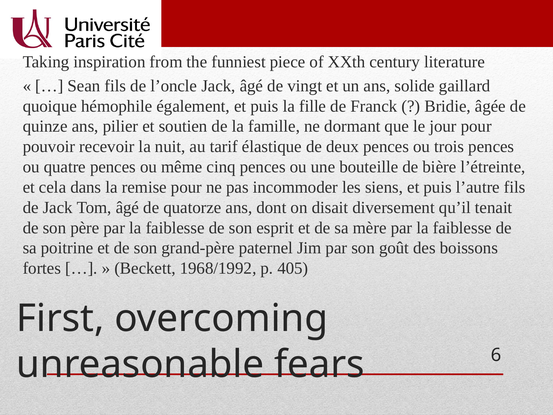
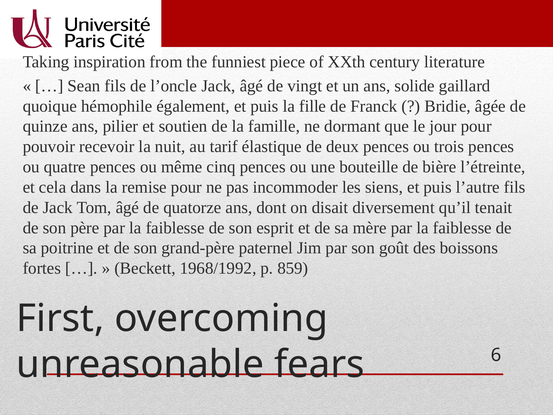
405: 405 -> 859 (293, 268)
